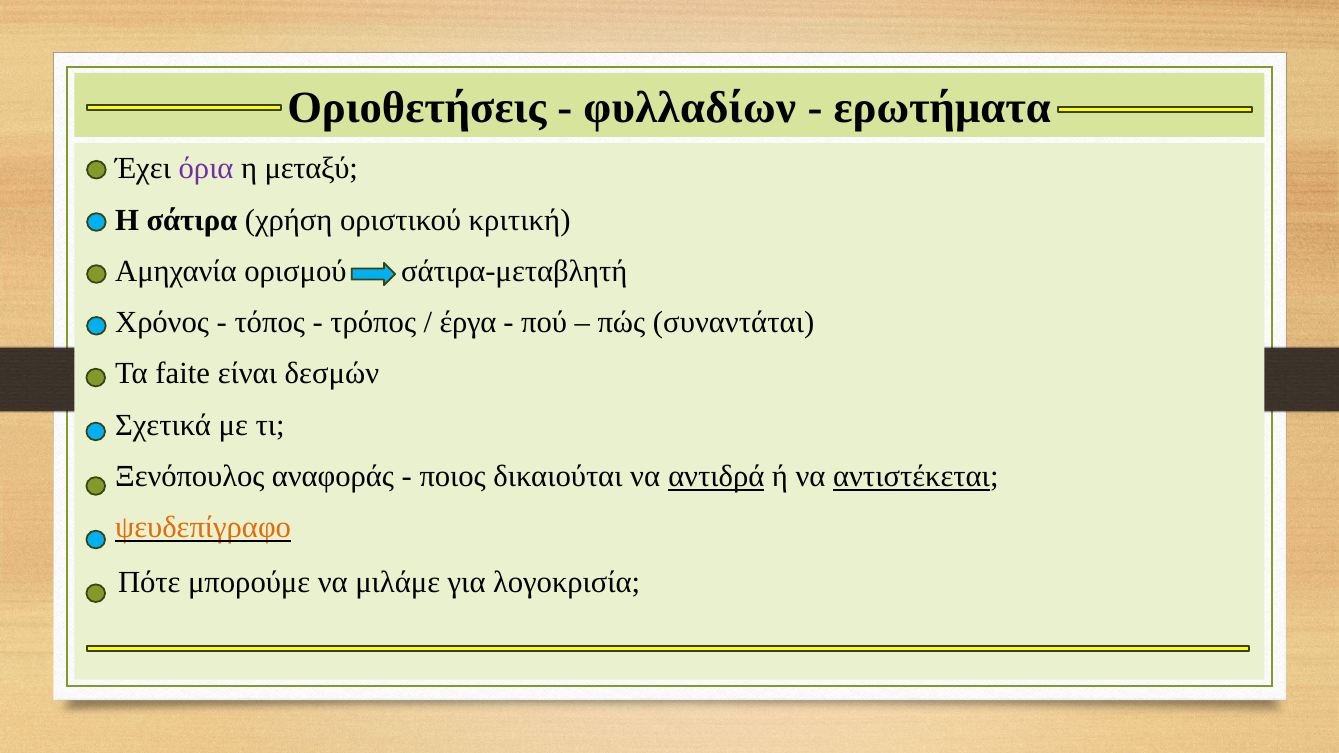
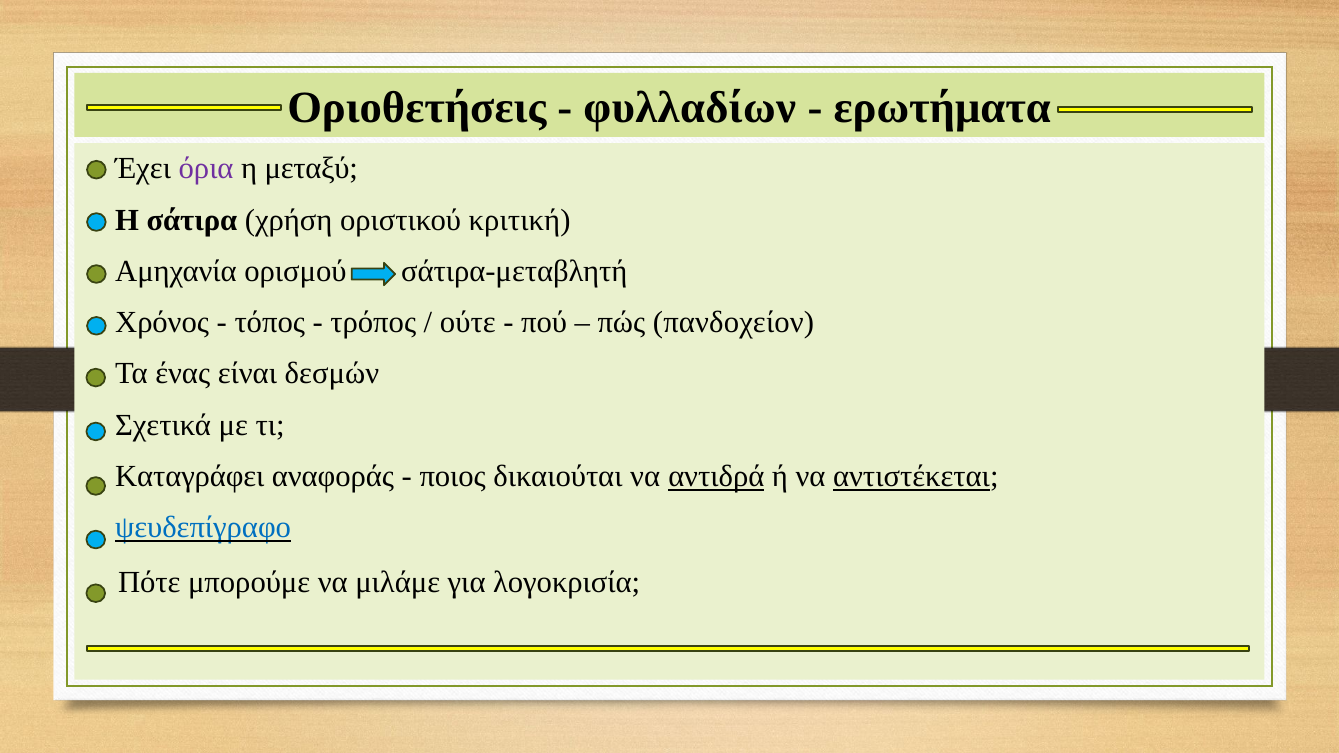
έργα: έργα -> ούτε (468, 323)
συναντάται: συναντάται -> πανδοχείον (734, 323)
faite: faite -> ένας (183, 374)
Ξενόπουλος: Ξενόπουλος -> Καταγράφει (190, 476)
ψευδεπίγραφο colour: orange -> blue (203, 528)
